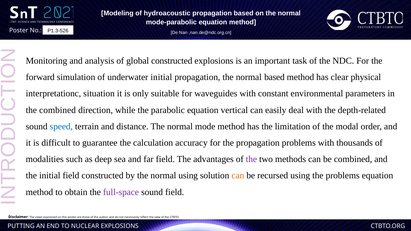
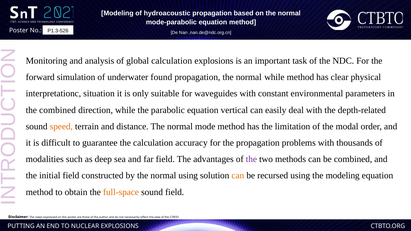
global constructed: constructed -> calculation (172, 61)
underwater initial: initial -> found (161, 77)
normal based: based -> while (274, 77)
speed colour: blue -> orange (61, 127)
the problems: problems -> modeling (343, 176)
full-space colour: purple -> orange (121, 192)
